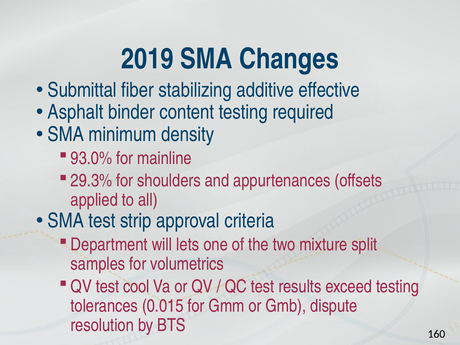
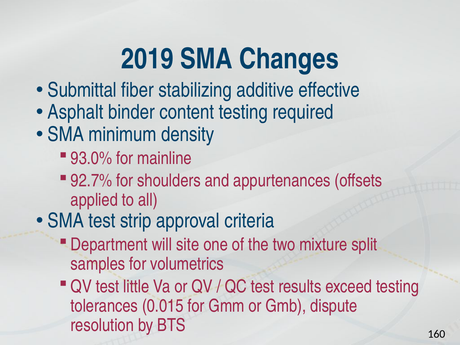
29.3%: 29.3% -> 92.7% (91, 181)
lets: lets -> site (188, 245)
cool: cool -> little (136, 287)
